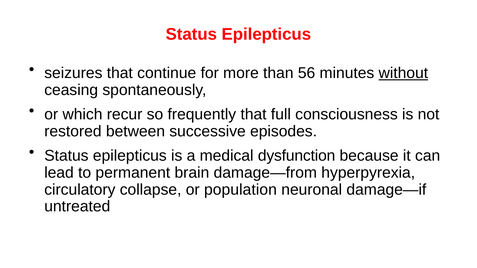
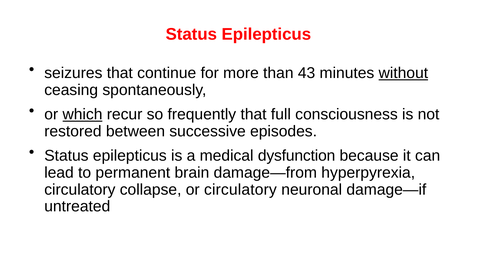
56: 56 -> 43 (307, 73)
which underline: none -> present (82, 115)
or population: population -> circulatory (240, 190)
